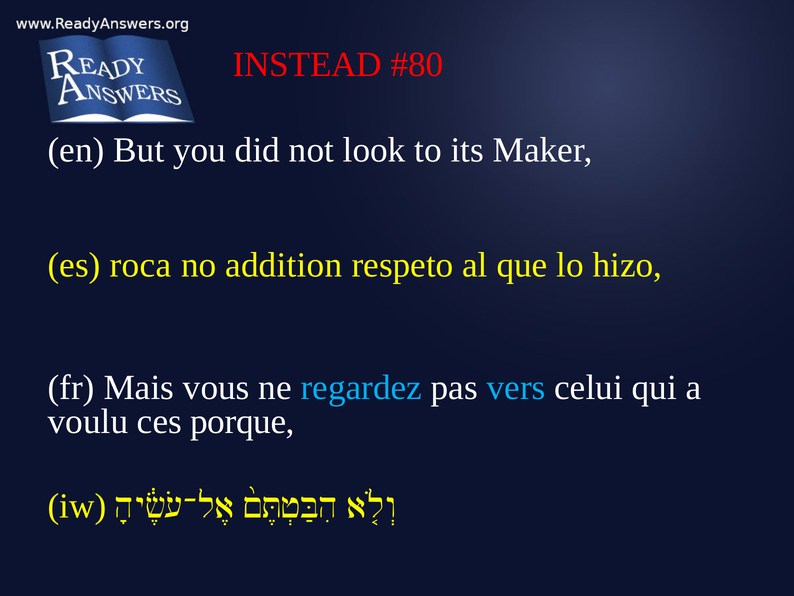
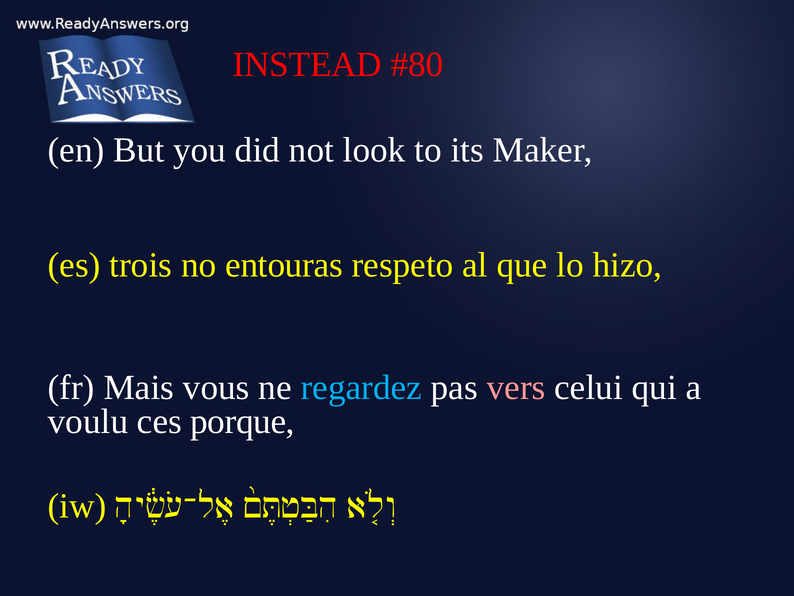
roca: roca -> trois (141, 265)
addition: addition -> entouras (284, 265)
vers colour: light blue -> pink (516, 387)
